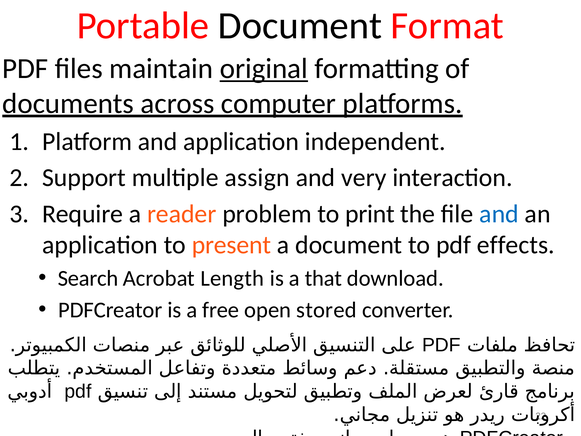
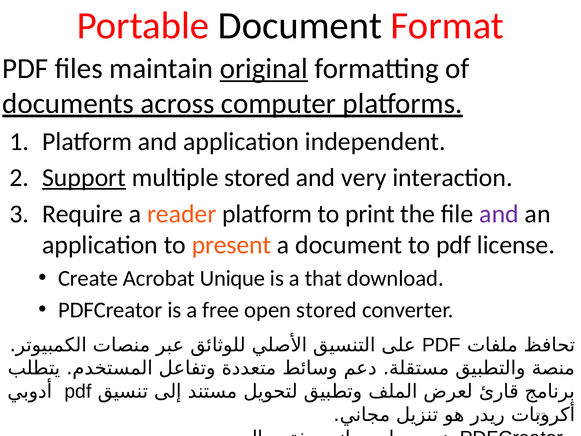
Support underline: none -> present (84, 178)
multiple assign: assign -> stored (257, 178)
reader problem: problem -> platform (267, 214)
and colour: blue -> purple (499, 214)
effects: effects -> license (516, 245)
Search: Search -> Create (88, 278)
Length: Length -> Unique (232, 278)
